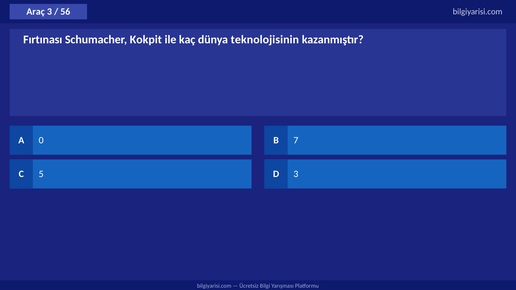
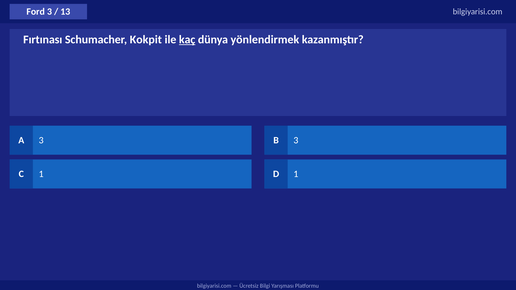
Araç: Araç -> Ford (36, 12)
56: 56 -> 13 (65, 12)
kaç underline: none -> present (187, 40)
teknolojisinin: teknolojisinin -> yönlendirmek (265, 40)
A 0: 0 -> 3 (41, 140)
B 7: 7 -> 3 (296, 140)
C 5: 5 -> 1 (41, 174)
D 3: 3 -> 1 (296, 174)
